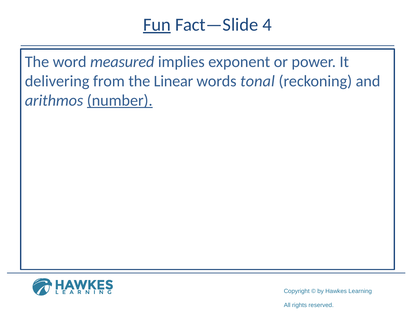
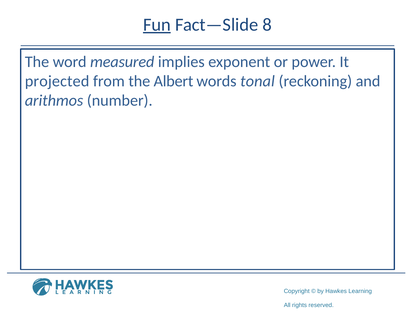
4: 4 -> 8 (267, 25)
delivering: delivering -> projected (57, 81)
Linear: Linear -> Albert (173, 81)
number underline: present -> none (120, 101)
